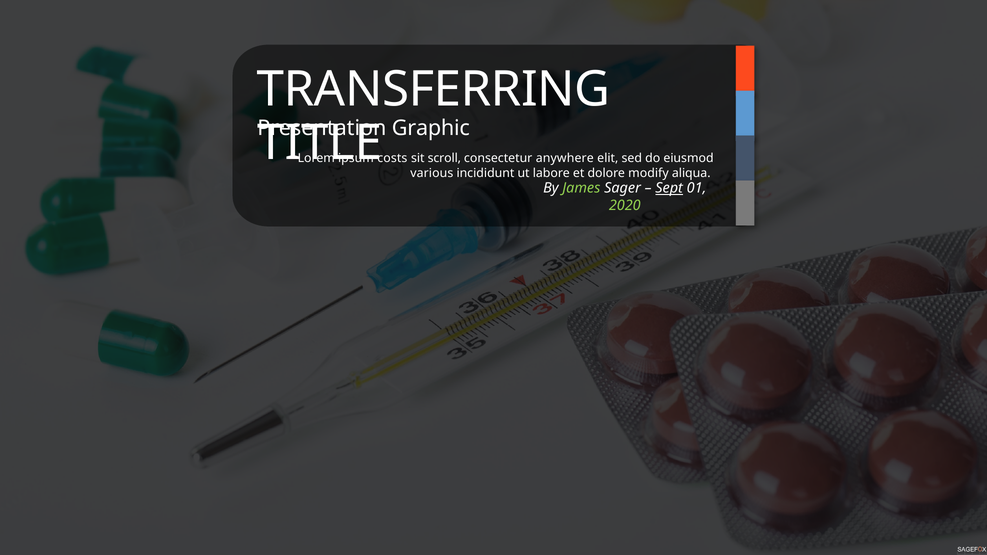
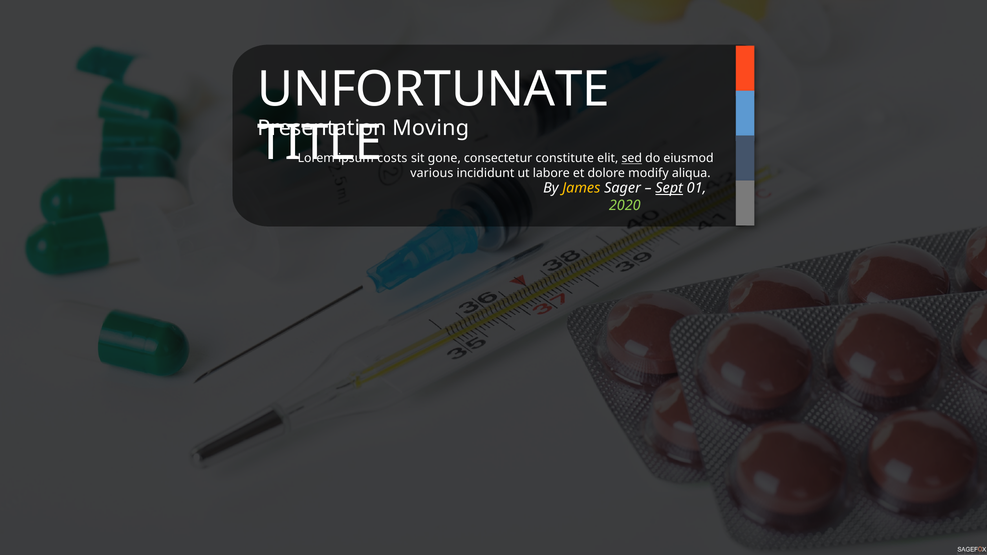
TRANSFERRING: TRANSFERRING -> UNFORTUNATE (433, 89)
Graphic: Graphic -> Moving (431, 128)
scroll: scroll -> gone (444, 158)
anywhere: anywhere -> constitute (565, 158)
sed underline: none -> present (632, 158)
James colour: light green -> yellow (581, 188)
